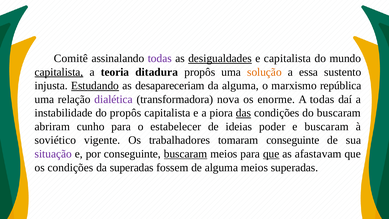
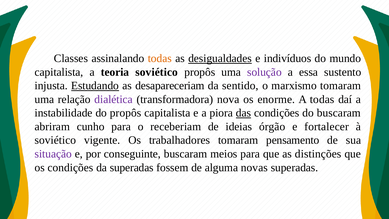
Comitê: Comitê -> Classes (71, 58)
todas colour: purple -> orange (160, 58)
e capitalista: capitalista -> indivíduos (288, 58)
capitalista underline: present -> none (59, 72)
teoria ditadura: ditadura -> soviético (157, 72)
solução colour: orange -> purple (264, 72)
da alguma: alguma -> sentido (240, 86)
marxismo república: república -> tomaram (341, 86)
estabelecer: estabelecer -> receberiam (176, 127)
poder: poder -> órgão (272, 127)
e buscaram: buscaram -> fortalecer (327, 127)
tomaram conseguinte: conseguinte -> pensamento (293, 140)
buscaram underline: present -> none (186, 154)
que underline: present -> none (271, 154)
afastavam: afastavam -> distinções (318, 154)
alguma meios: meios -> novas (254, 167)
